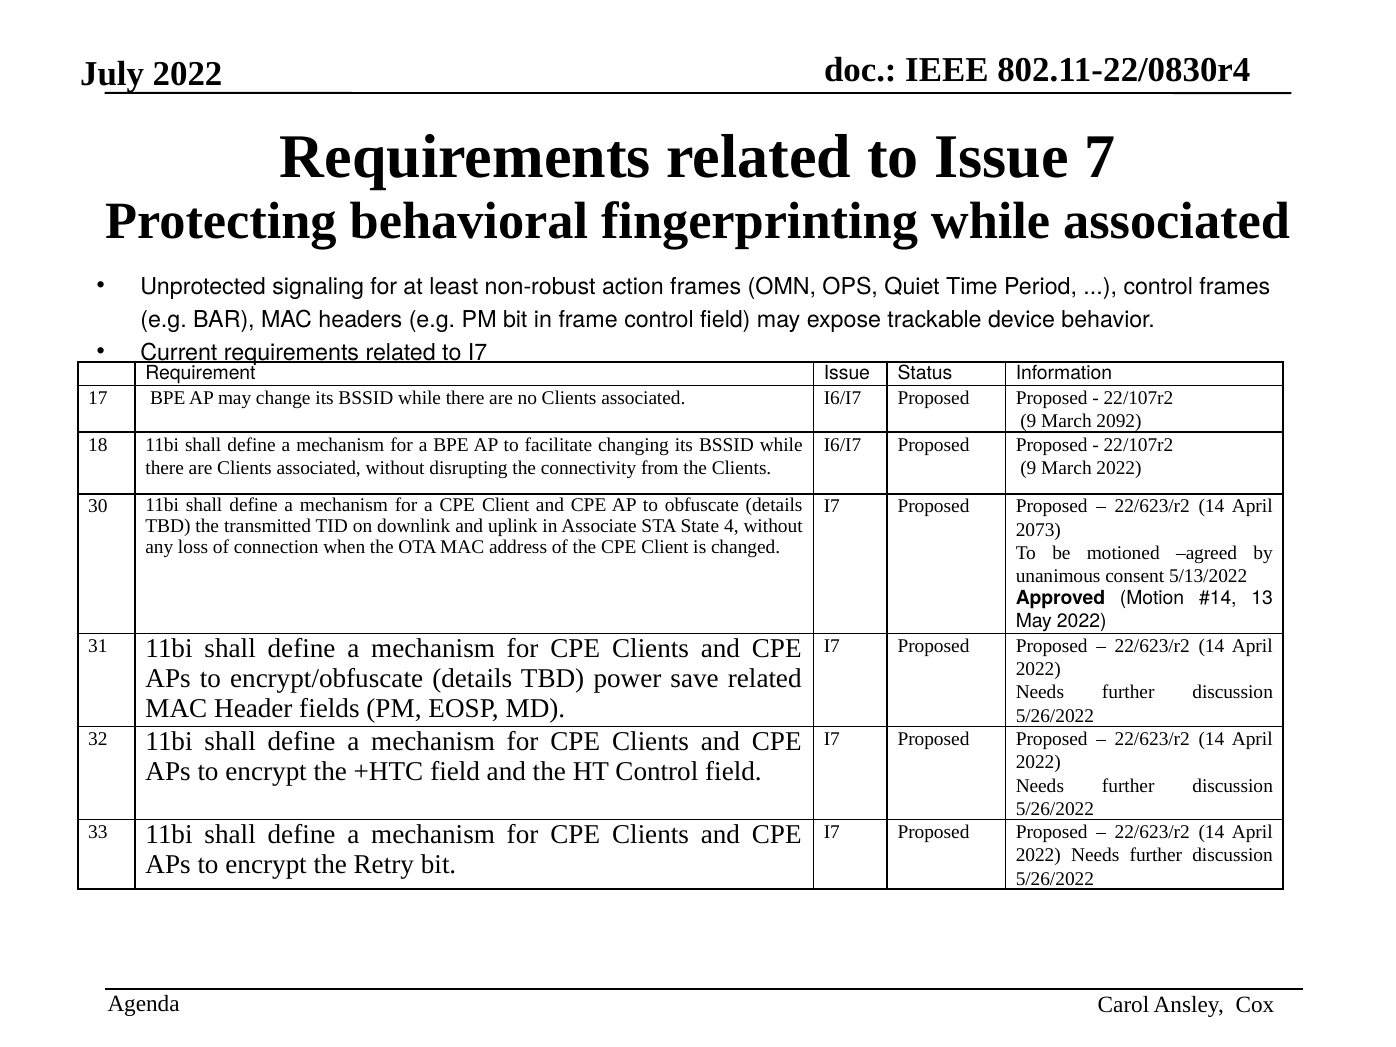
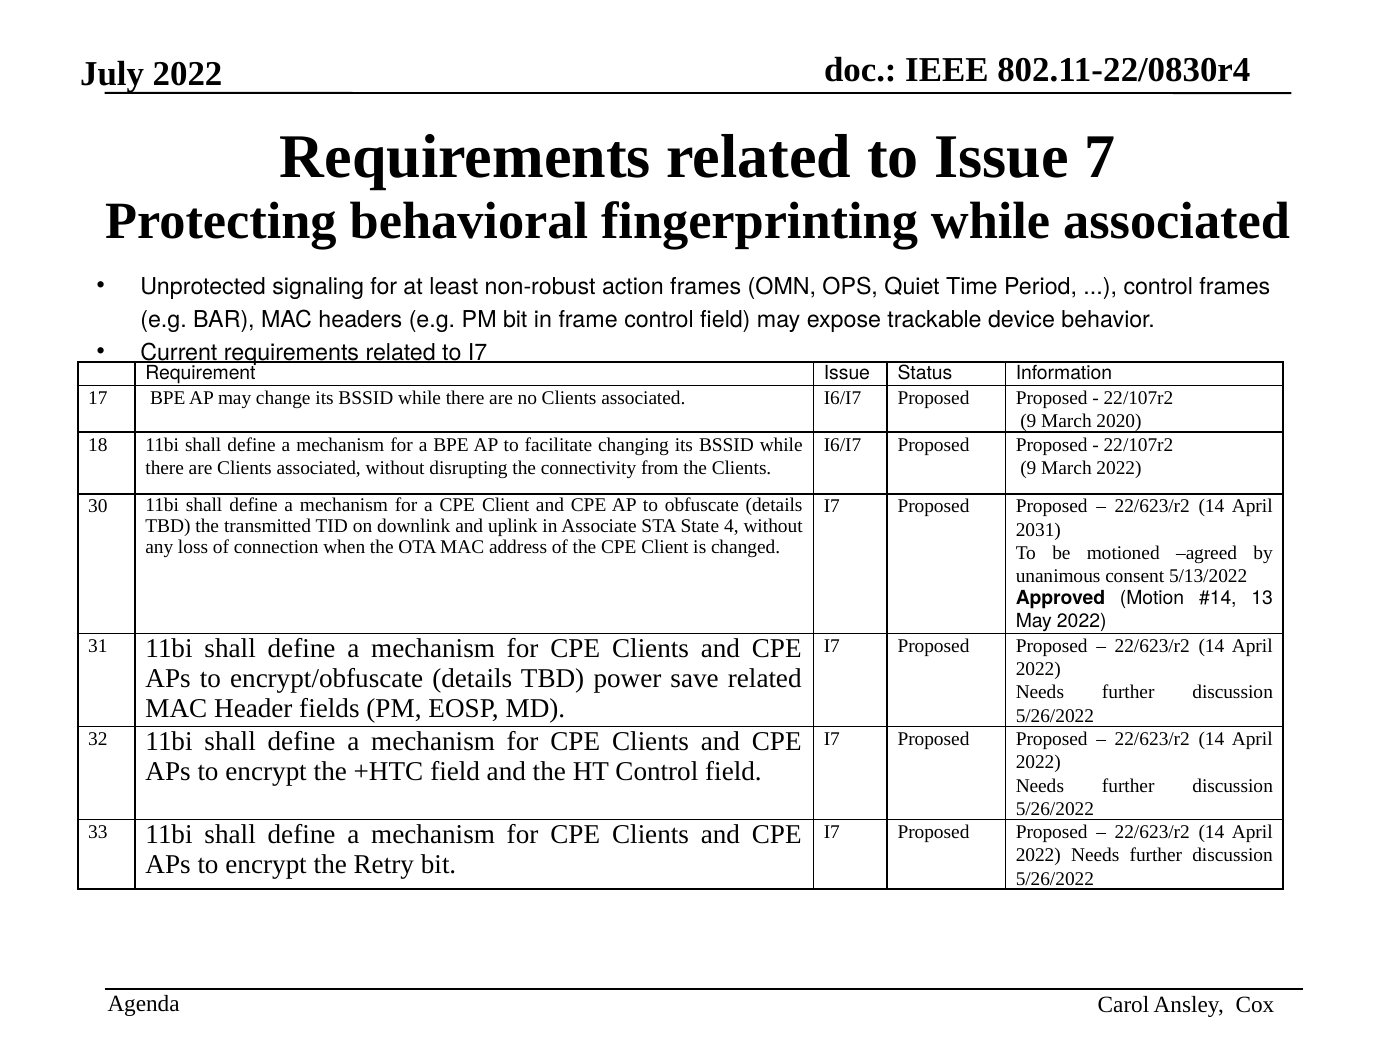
2092: 2092 -> 2020 (1119, 421)
2073: 2073 -> 2031 (1038, 530)
